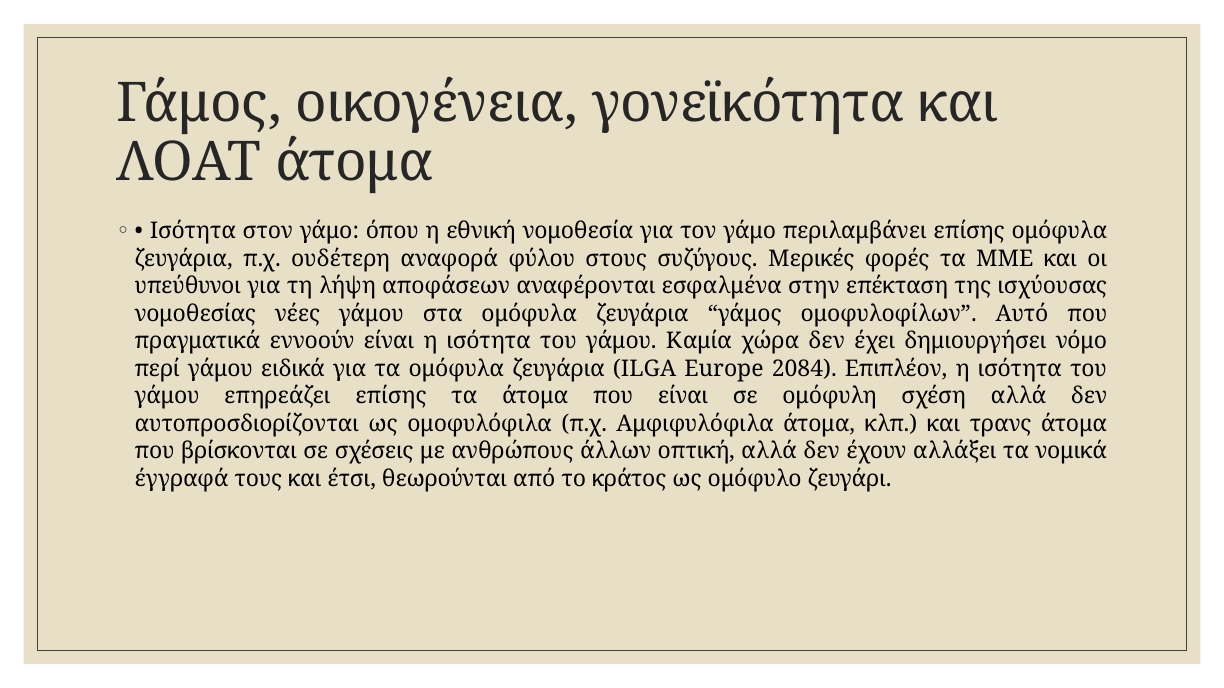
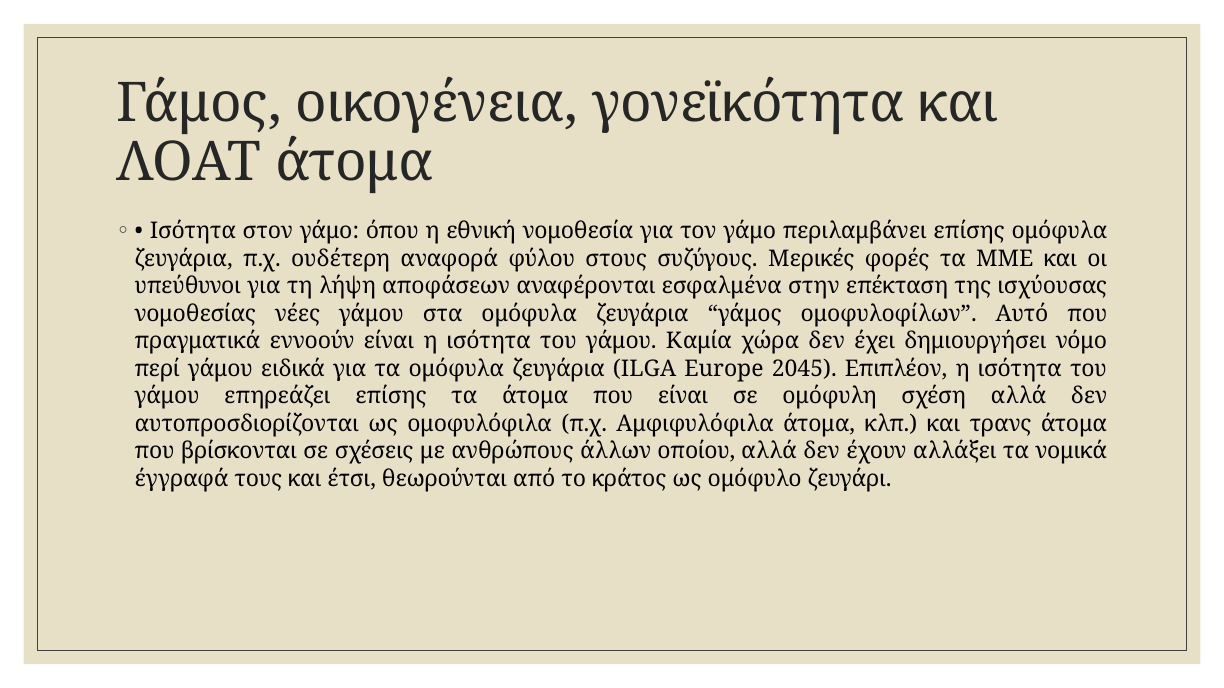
2084: 2084 -> 2045 (804, 369)
οπτική: οπτική -> οποίου (696, 451)
